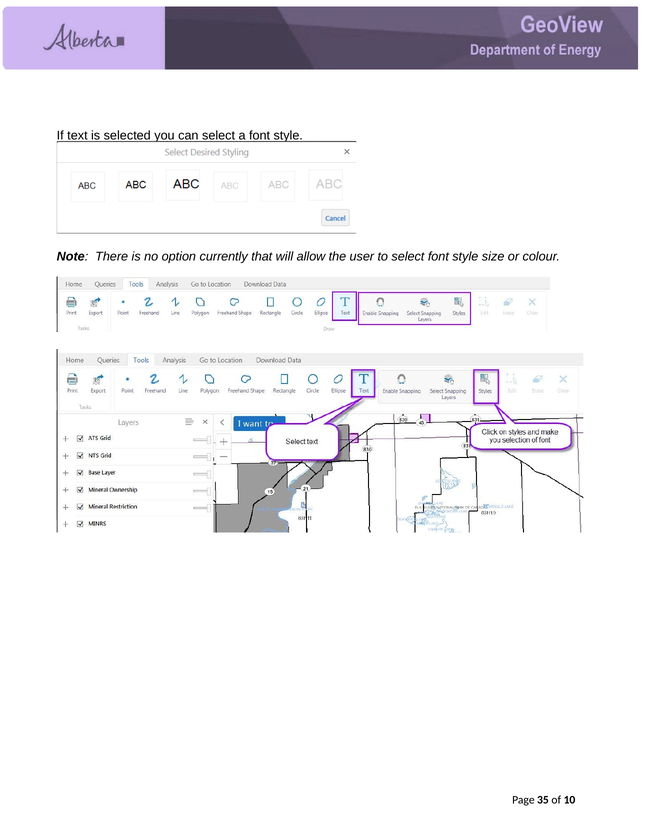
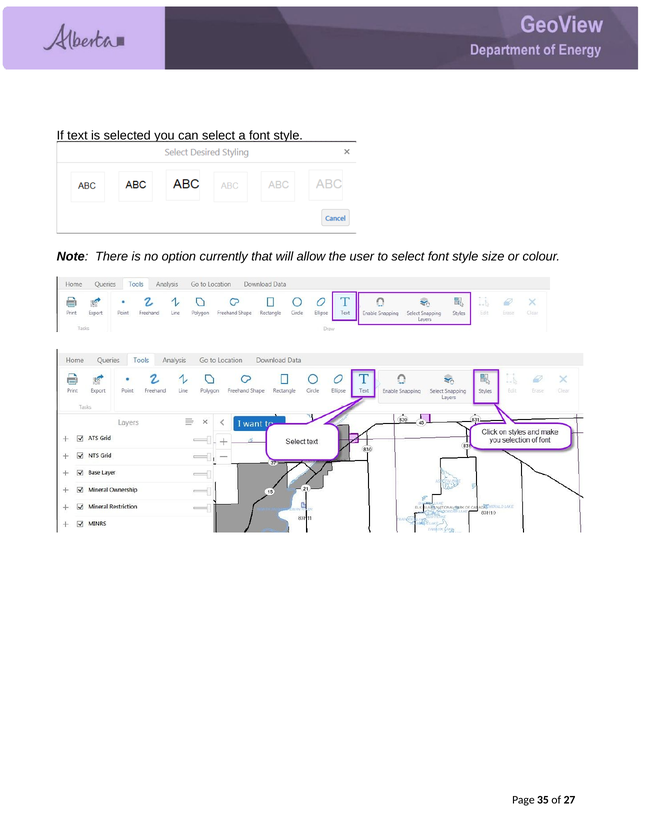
10: 10 -> 27 (569, 800)
